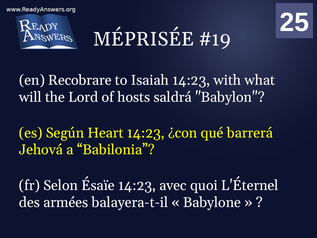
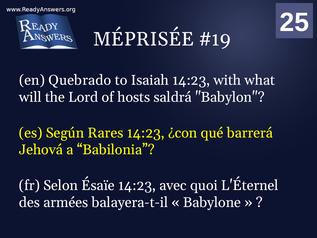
Recobrare: Recobrare -> Quebrado (80, 80)
Heart: Heart -> Rares (106, 133)
